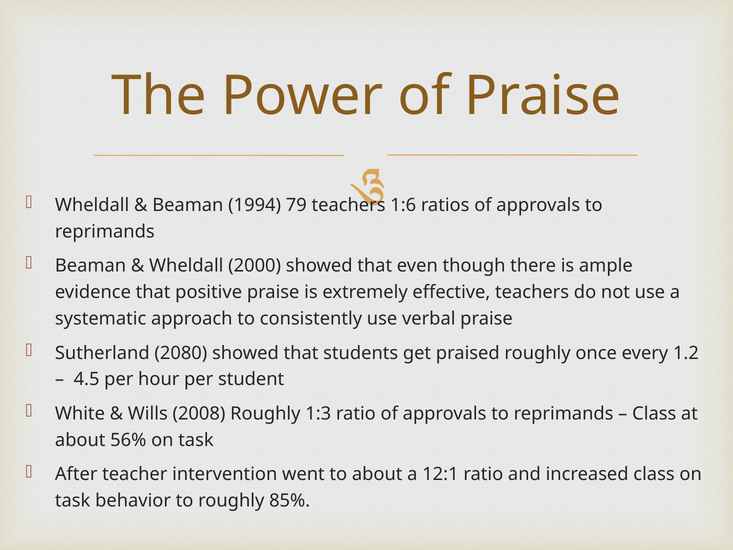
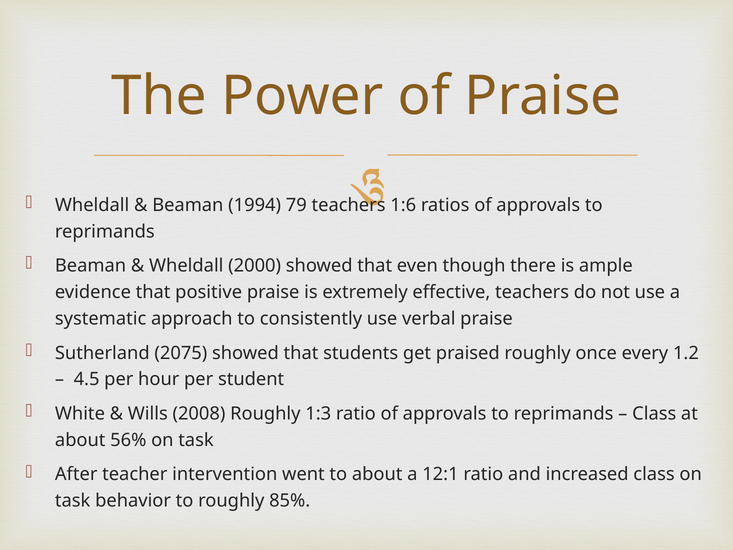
2080: 2080 -> 2075 (181, 353)
